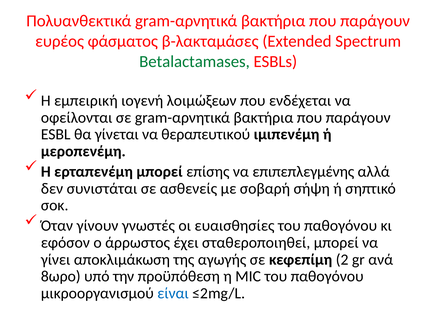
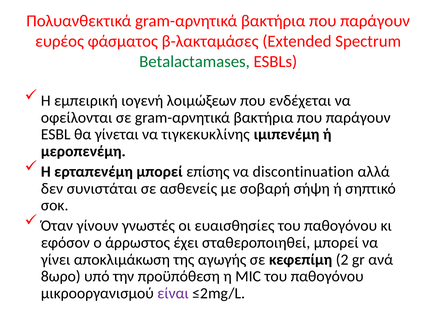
θεραπευτικού: θεραπευτικού -> τιγκεκυκλίνης (206, 134)
επιπεπλεγμένης: επιπεπλεγμένης -> discontinuation (303, 172)
είναι colour: blue -> purple (173, 293)
